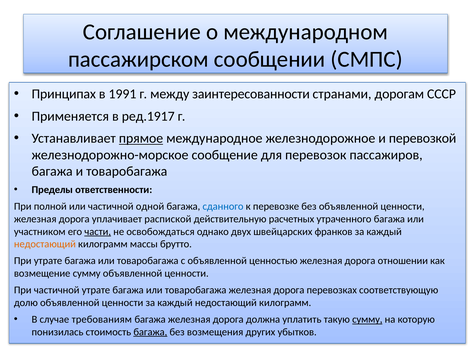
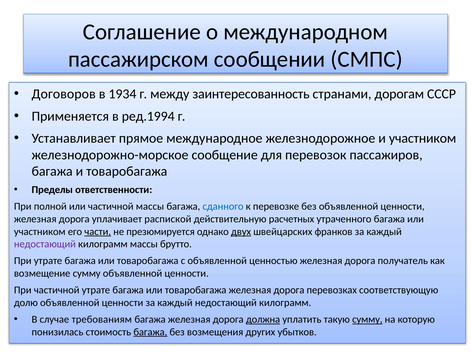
Принципах: Принципах -> Договоров (64, 94)
1991: 1991 -> 1934 (122, 94)
заинтересованности: заинтересованности -> заинтересованность (251, 94)
ред.1917: ред.1917 -> ред.1994 (148, 116)
прямое underline: present -> none (141, 138)
и перевозкой: перевозкой -> участником (423, 138)
частичной одной: одной -> массы (150, 207)
освобождаться: освобождаться -> презюмируется (161, 232)
двух underline: none -> present (241, 232)
недостающий colour: orange -> purple (45, 244)
отношении: отношении -> получатель (403, 261)
должна underline: none -> present (263, 320)
